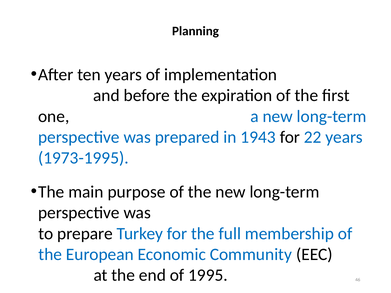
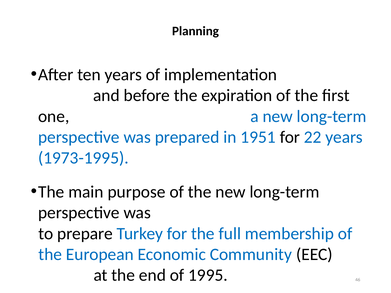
1943: 1943 -> 1951 (258, 137)
